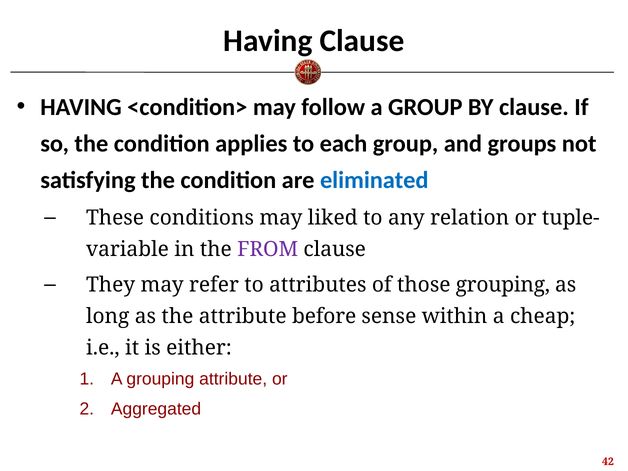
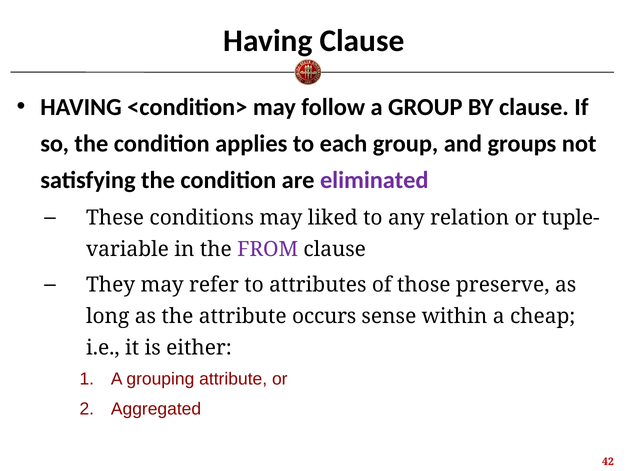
eliminated colour: blue -> purple (374, 180)
those grouping: grouping -> preserve (503, 285)
before: before -> occurs (324, 316)
